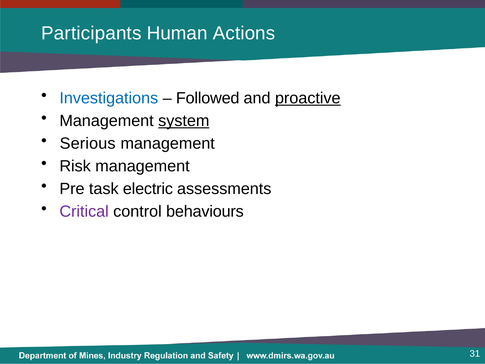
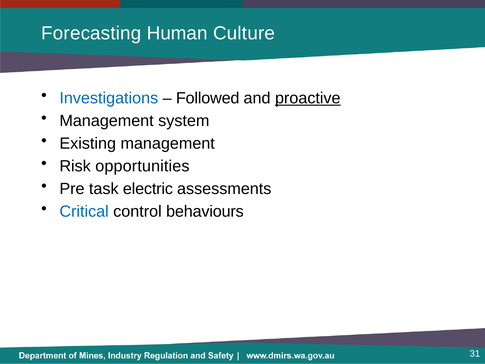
Participants: Participants -> Forecasting (91, 33)
Actions: Actions -> Culture (244, 33)
system underline: present -> none (184, 121)
Serious: Serious -> Existing (88, 143)
Risk management: management -> opportunities (142, 166)
Critical colour: purple -> blue (84, 211)
